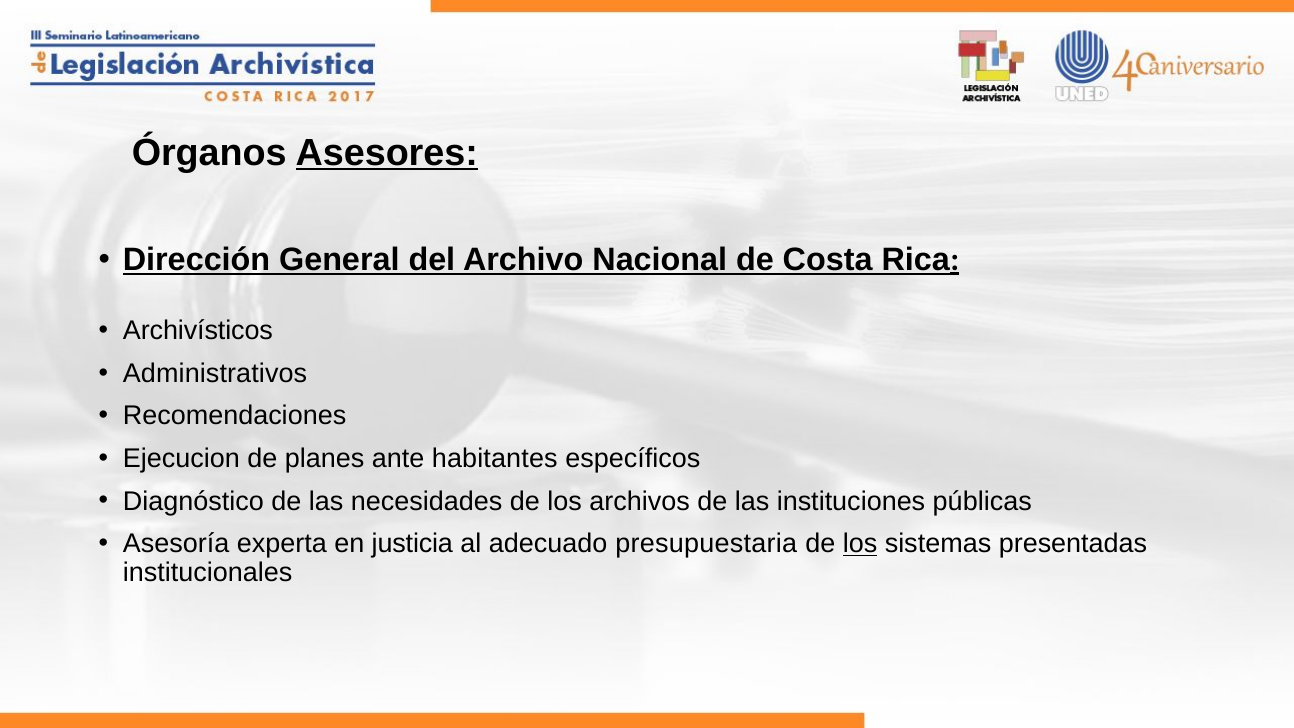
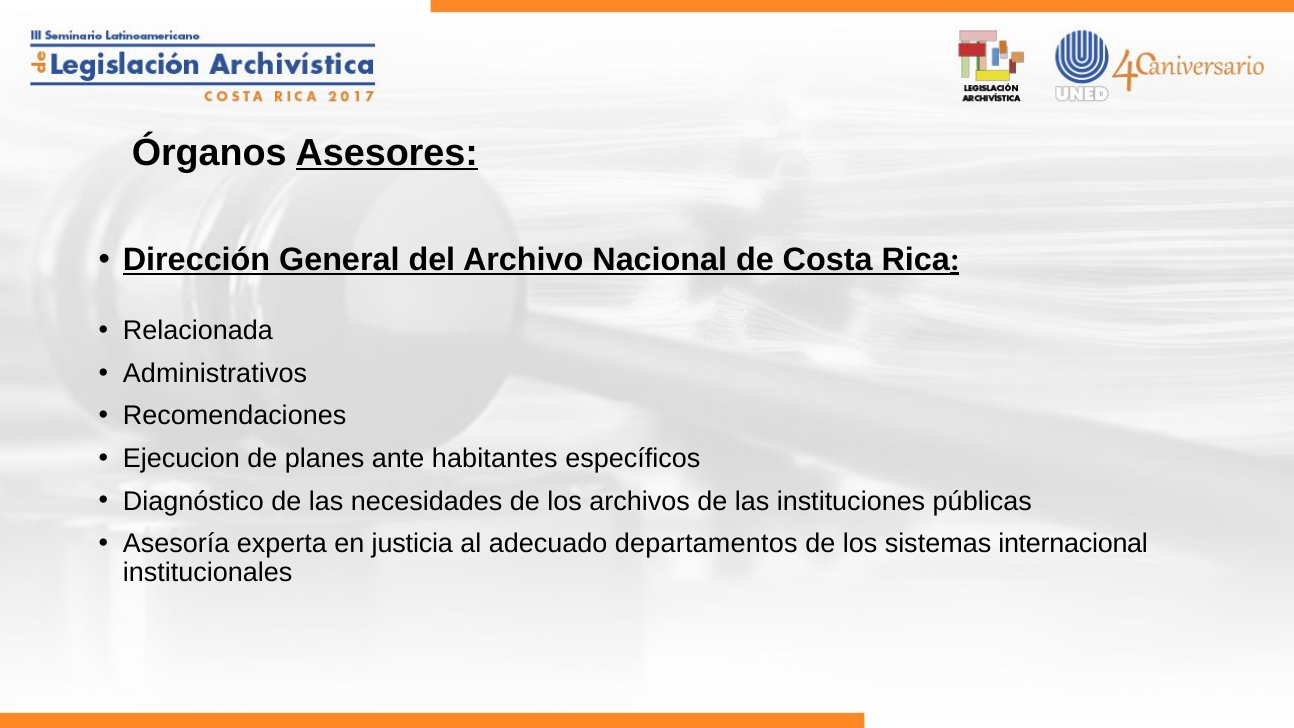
Archivísticos: Archivísticos -> Relacionada (198, 331)
presupuestaria: presupuestaria -> departamentos (706, 544)
los underline: present -> none (860, 544)
presentadas: presentadas -> internacional (1073, 544)
